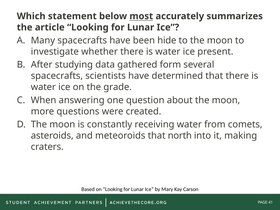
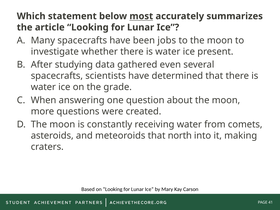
hide: hide -> jobs (167, 40)
form: form -> even (170, 65)
